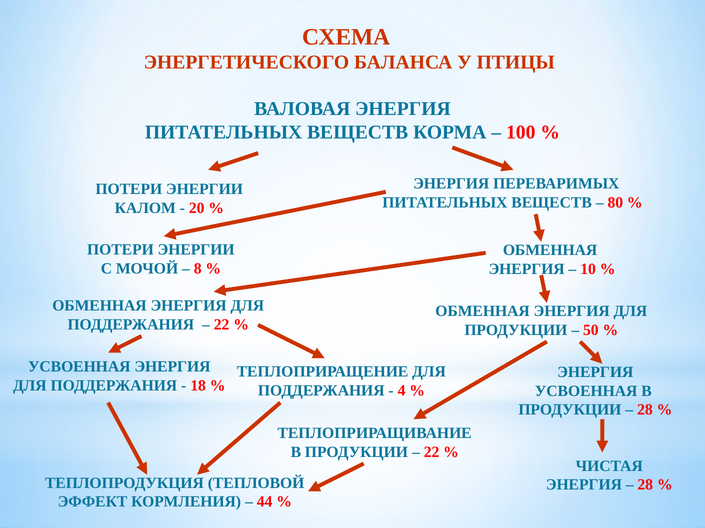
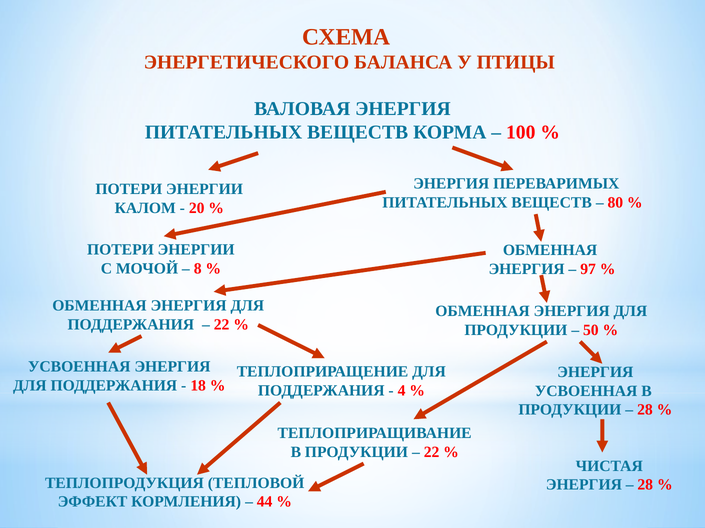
10: 10 -> 97 (588, 269)
